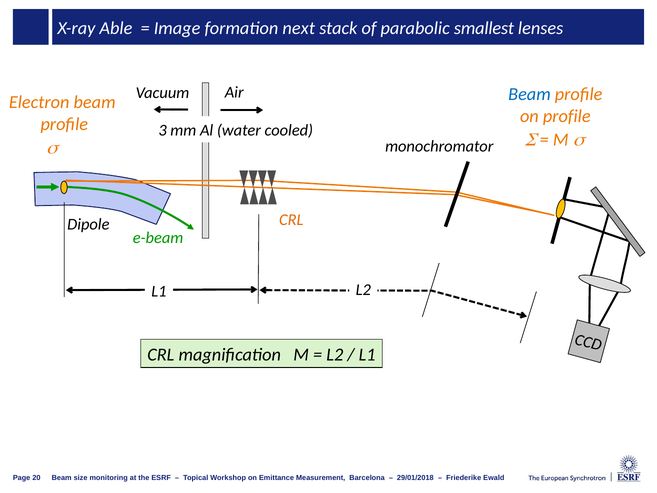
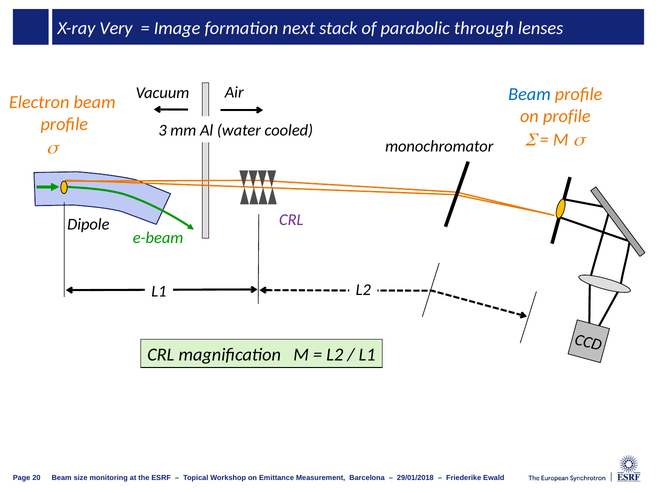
Able: Able -> Very (116, 28)
smallest: smallest -> through (484, 28)
CRL colour: orange -> purple (291, 220)
